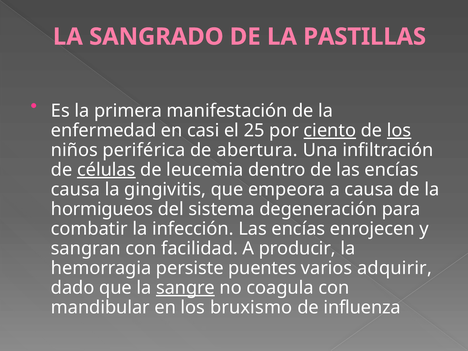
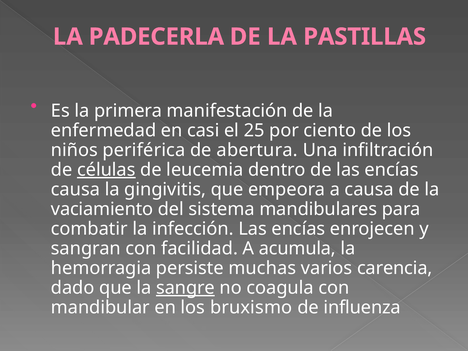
SANGRADO: SANGRADO -> PADECERLA (156, 37)
ciento underline: present -> none (330, 131)
los underline: present -> none (399, 131)
hormigueos: hormigueos -> vaciamiento (102, 209)
degeneración: degeneración -> mandibulares (318, 209)
producir: producir -> acumula (297, 248)
puentes: puentes -> muchas (262, 268)
adquirir: adquirir -> carencia (395, 268)
